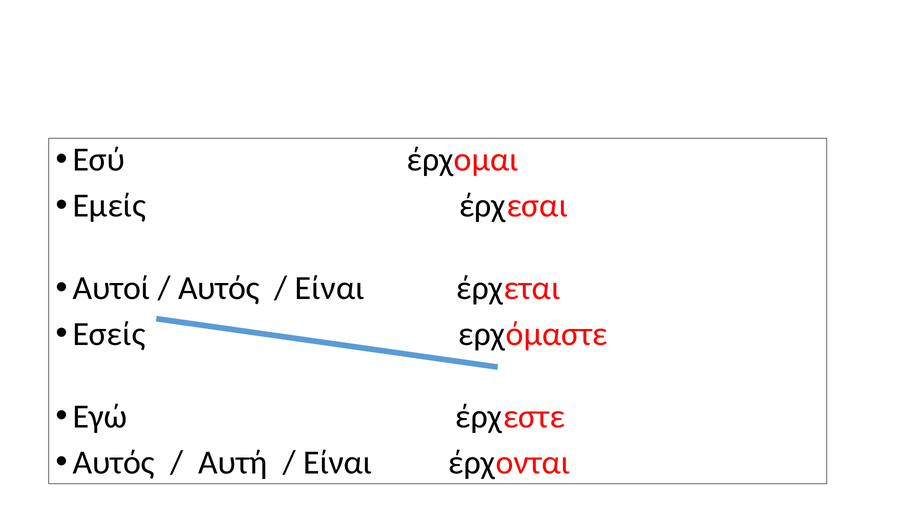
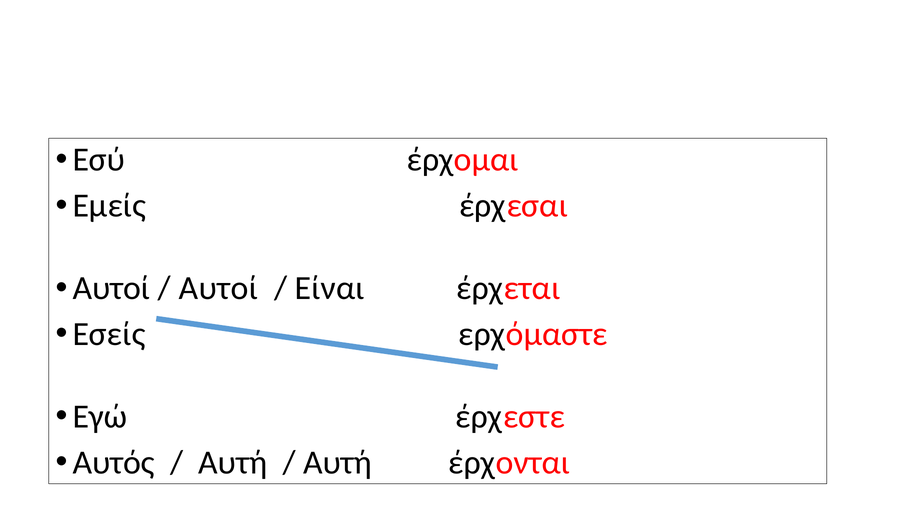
Αυτός: Αυτός -> Αυτοί (218, 288)
Είναι: Είναι -> Αυτή (338, 463)
